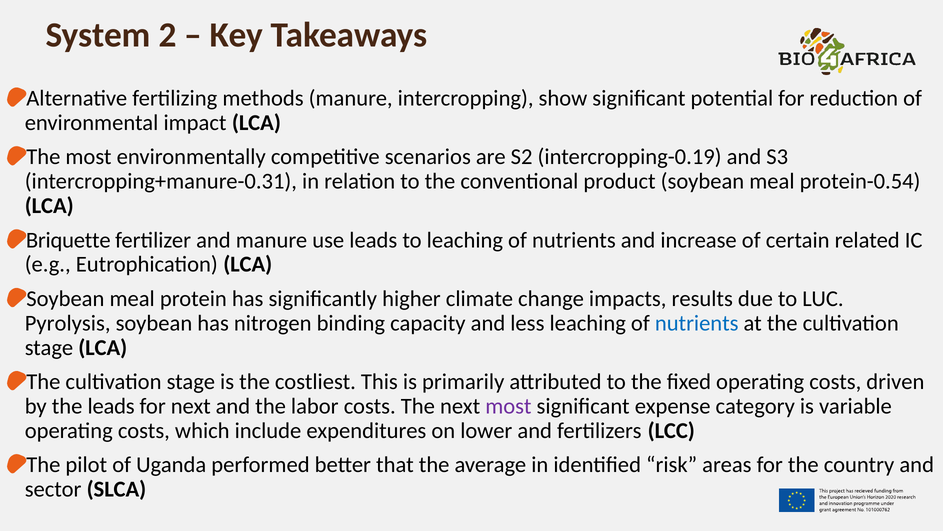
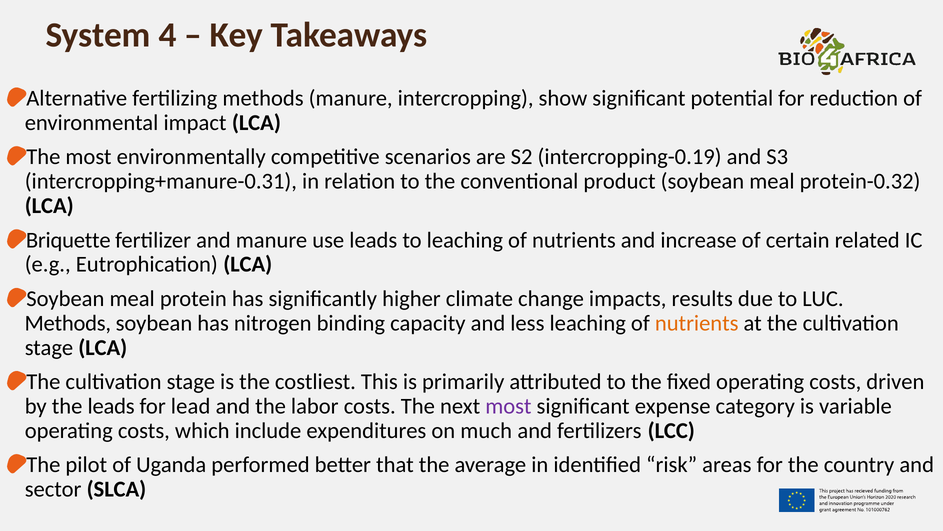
2: 2 -> 4 (168, 35)
protein-0.54: protein-0.54 -> protein-0.32 (860, 181)
Pyrolysis: Pyrolysis -> Methods (68, 323)
nutrients colour: blue -> orange (697, 323)
for next: next -> lead (191, 406)
lower: lower -> much (486, 430)
